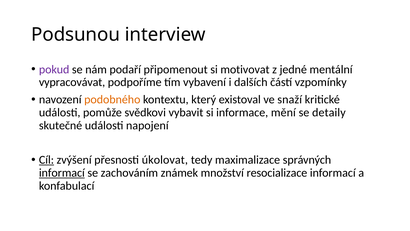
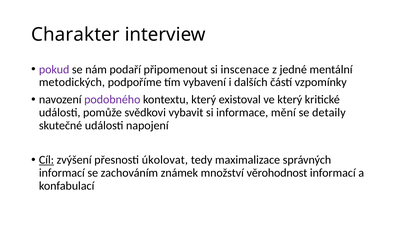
Podsunou: Podsunou -> Charakter (75, 34)
motivovat: motivovat -> inscenace (245, 69)
vypracovávat: vypracovávat -> metodických (72, 82)
podobného colour: orange -> purple (112, 99)
ve snaží: snaží -> který (290, 99)
informací underline: present -> none (62, 173)
resocializace: resocializace -> věrohodnost (277, 173)
